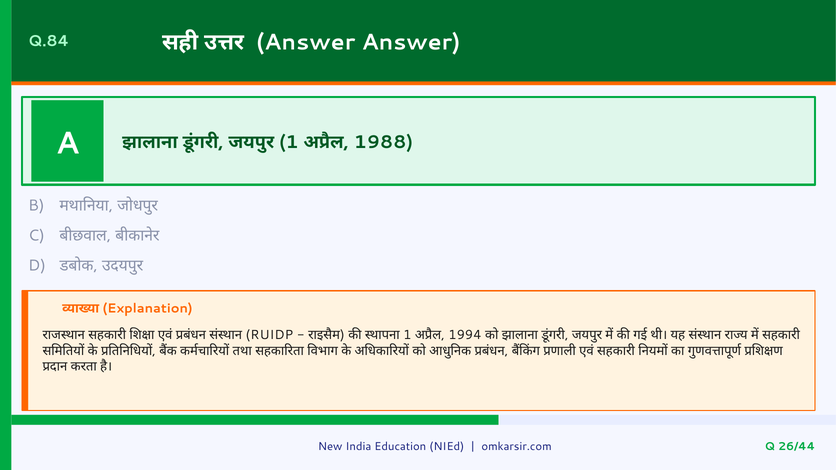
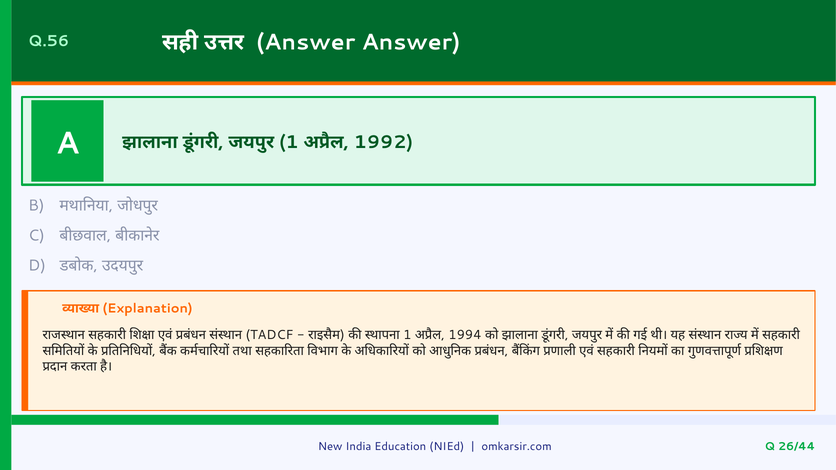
Q.84: Q.84 -> Q.56 (49, 41)
1988: 1988 -> 1992 (383, 142)
RUIDP: RUIDP -> TADCF (269, 335)
